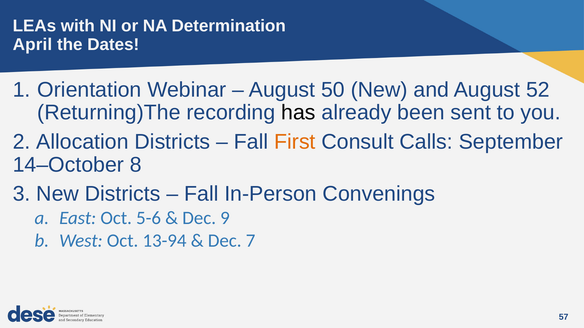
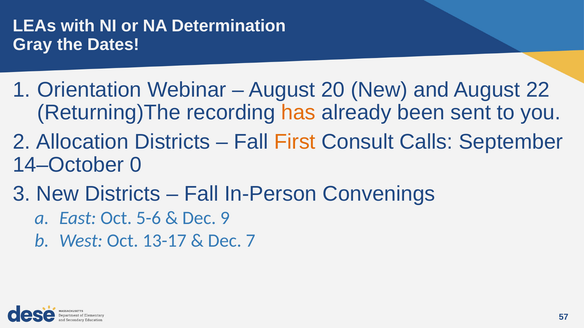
April: April -> Gray (32, 44)
50: 50 -> 20 (333, 90)
52: 52 -> 22 (538, 90)
has colour: black -> orange (298, 113)
8: 8 -> 0 (136, 165)
13-94: 13-94 -> 13-17 (165, 241)
